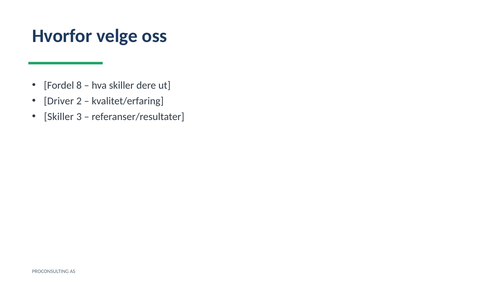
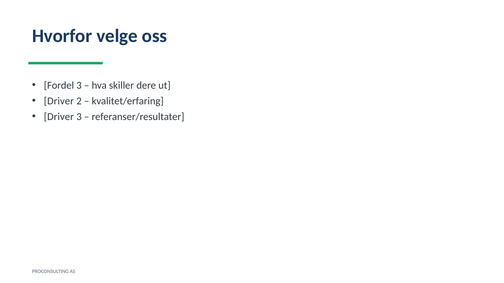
Fordel 8: 8 -> 3 (79, 85)
Skiller: Skiller -> Driver (59, 117)
